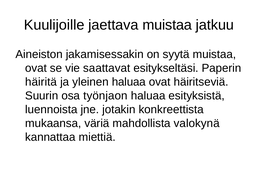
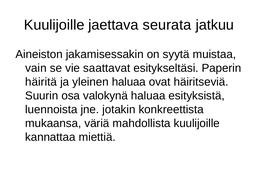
jaettava muistaa: muistaa -> seurata (167, 25)
ovat: ovat -> vain (36, 68)
työnjaon: työnjaon -> valokynä (106, 95)
mahdollista valokynä: valokynä -> kuulijoille (197, 123)
